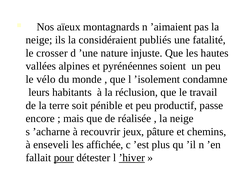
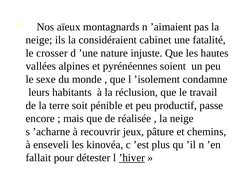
publiés: publiés -> cabinet (155, 40)
vélo: vélo -> sexe (46, 79)
affichée: affichée -> kinovéa (105, 145)
pour underline: present -> none (64, 158)
